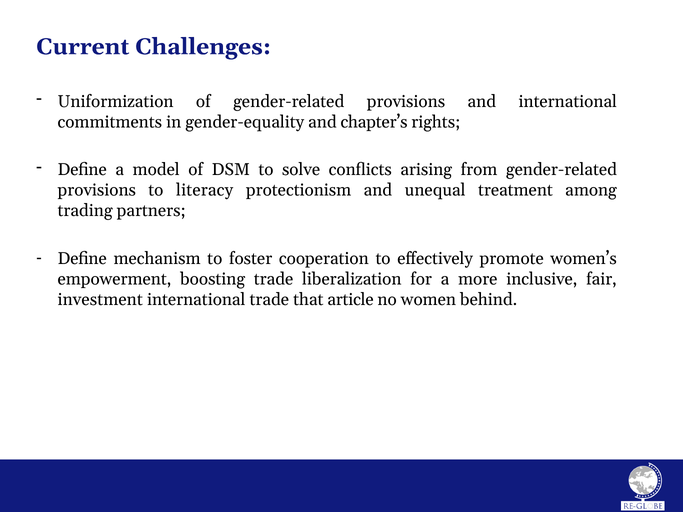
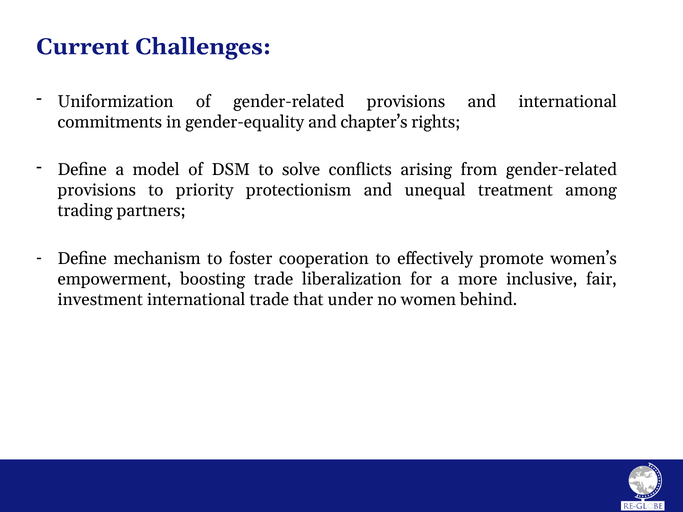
literacy: literacy -> priority (205, 190)
article: article -> under (350, 300)
